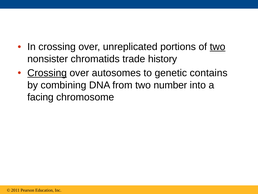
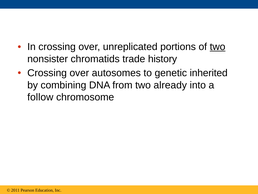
Crossing underline: present -> none (47, 73)
contains: contains -> inherited (209, 73)
number: number -> already (170, 85)
facing: facing -> follow (40, 97)
